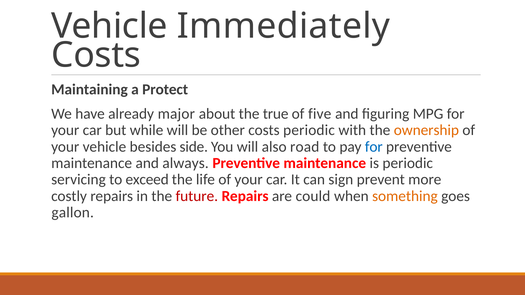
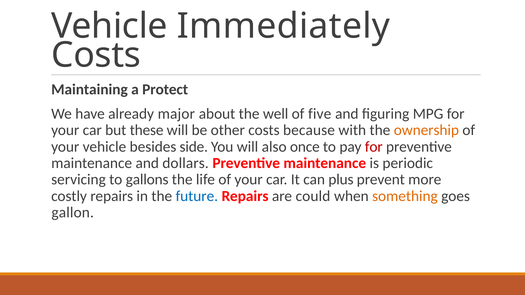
true: true -> well (276, 114)
while: while -> these (147, 130)
costs periodic: periodic -> because (309, 130)
road: road -> once (305, 147)
for colour: blue -> red (374, 147)
always: always -> dollars (186, 163)
exceed: exceed -> gallons (147, 180)
sign: sign -> plus (341, 180)
future colour: red -> blue (197, 196)
